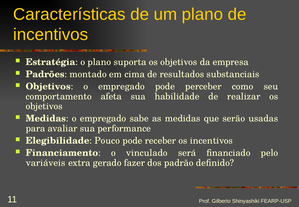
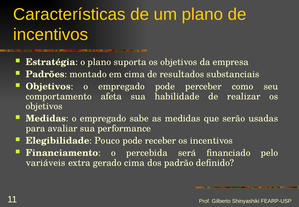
vinculado: vinculado -> percebida (147, 153)
gerado fazer: fazer -> cima (134, 163)
